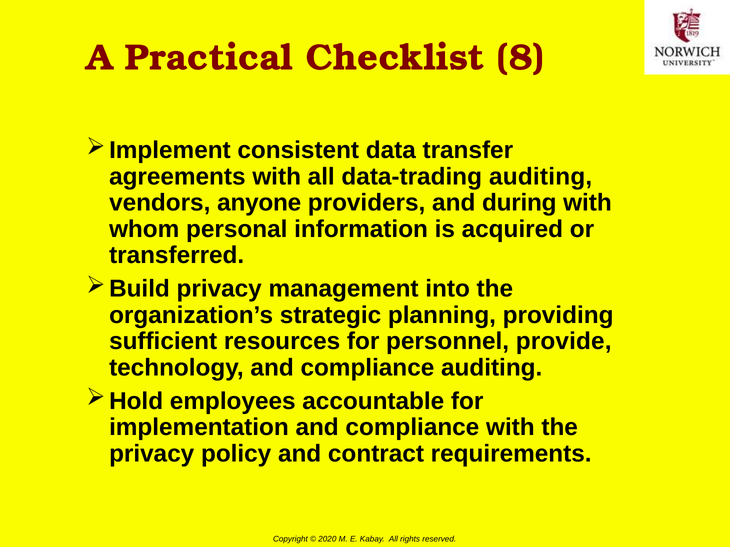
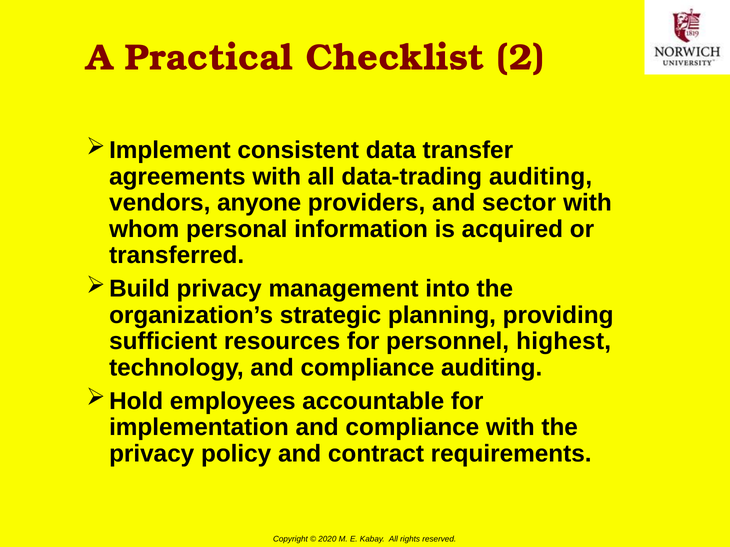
8: 8 -> 2 (521, 58)
during: during -> sector (519, 203)
provide: provide -> highest (564, 342)
